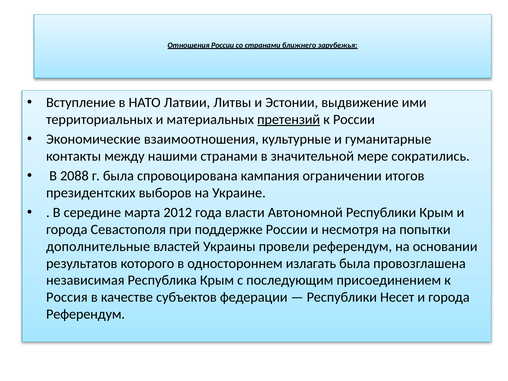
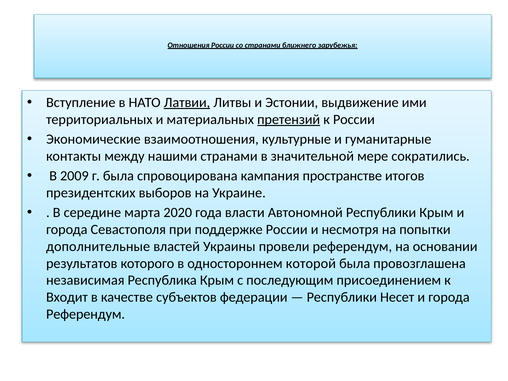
Латвии underline: none -> present (187, 102)
2088: 2088 -> 2009 (74, 176)
ограничении: ограничении -> пространстве (342, 176)
2012: 2012 -> 2020 (178, 213)
излагать: излагать -> которой (311, 263)
Россия: Россия -> Входит (67, 297)
